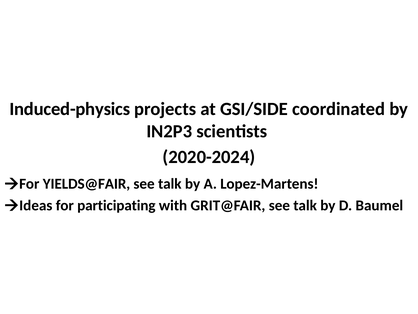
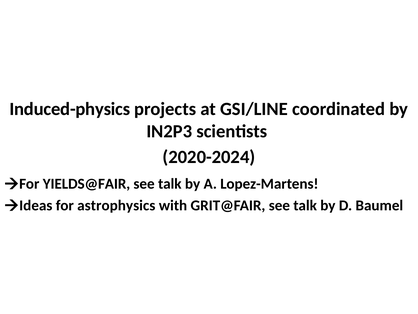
GSI/SIDE: GSI/SIDE -> GSI/LINE (254, 109)
participating: participating -> astrophysics (116, 205)
